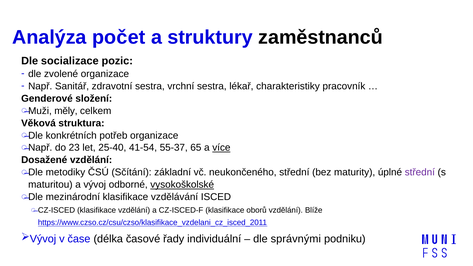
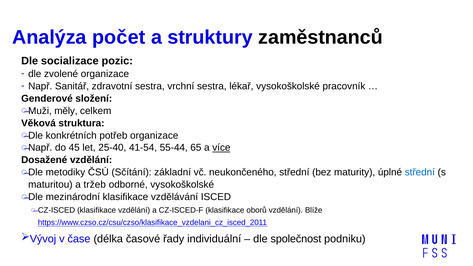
lékař charakteristiky: charakteristiky -> vysokoškolské (288, 86)
23: 23 -> 45 (74, 148)
55-37: 55-37 -> 55-44 (174, 148)
střední colour: purple -> blue (420, 172)
vývoj: vývoj -> tržeb (95, 185)
vysokoškolské underline: present -> none (182, 185)
správnými: správnými -> společnost (296, 239)
